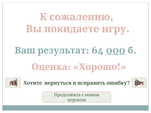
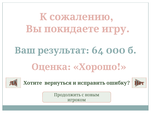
000 underline: present -> none (116, 51)
